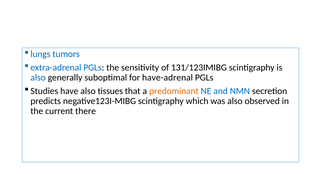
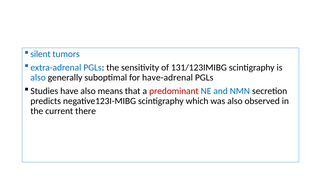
lungs: lungs -> silent (40, 54)
tissues: tissues -> means (110, 91)
predominant colour: orange -> red (174, 91)
